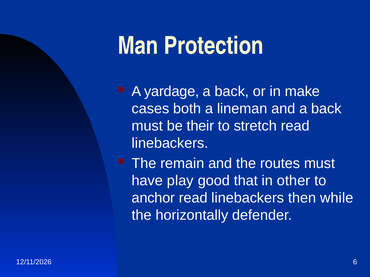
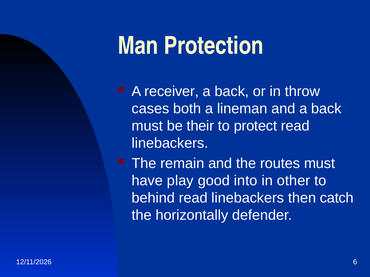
yardage: yardage -> receiver (172, 92)
make: make -> throw (302, 92)
stretch: stretch -> protect (255, 126)
that: that -> into (246, 181)
anchor: anchor -> behind (153, 198)
while: while -> catch (337, 198)
